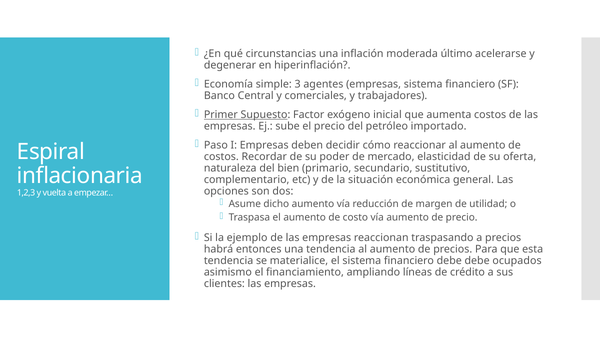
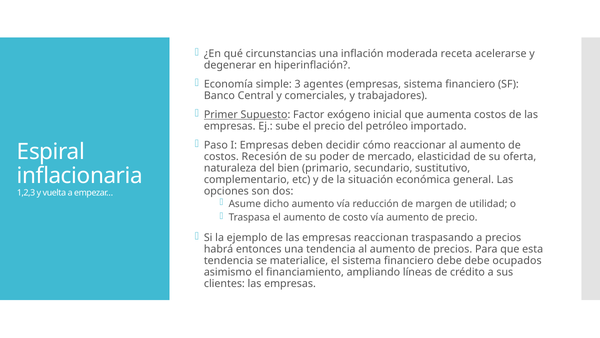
último: último -> receta (456, 53)
Recordar: Recordar -> Recesión (264, 156)
